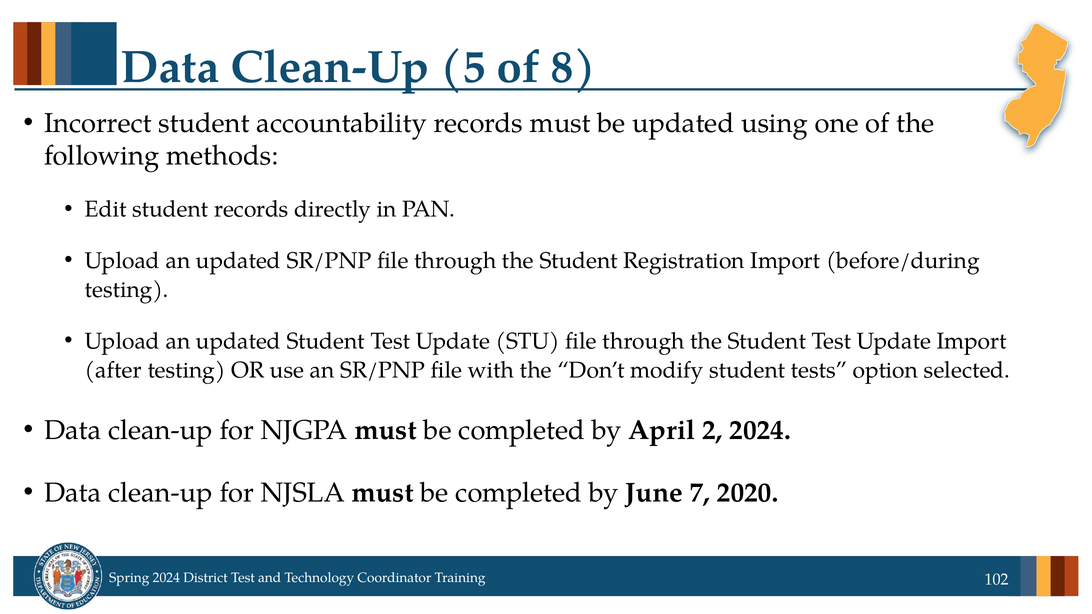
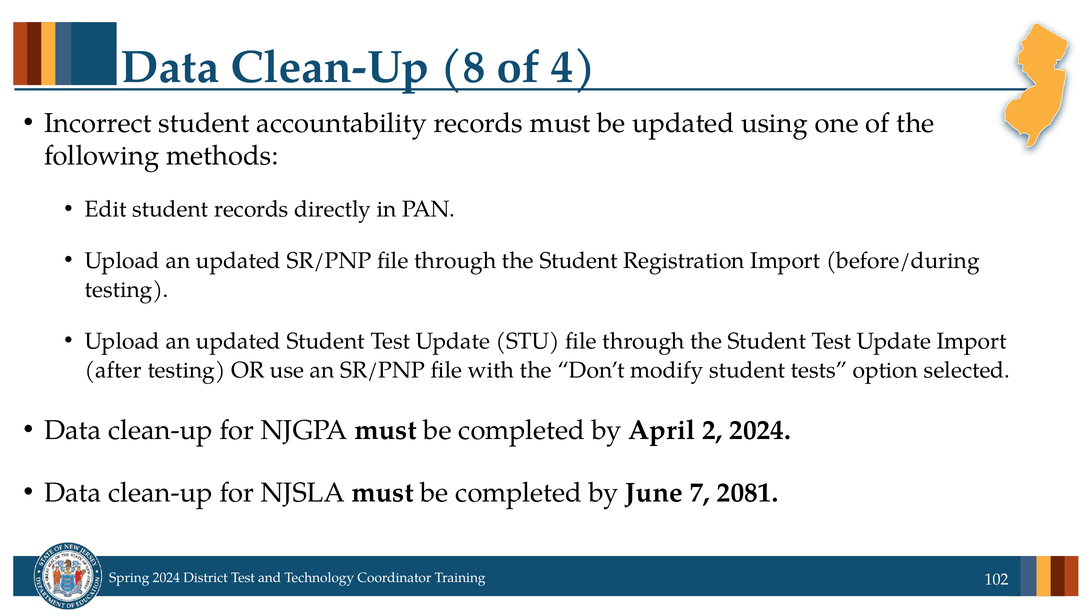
5: 5 -> 8 (463, 67)
8: 8 -> 4 (573, 67)
2020: 2020 -> 2081 (748, 493)
